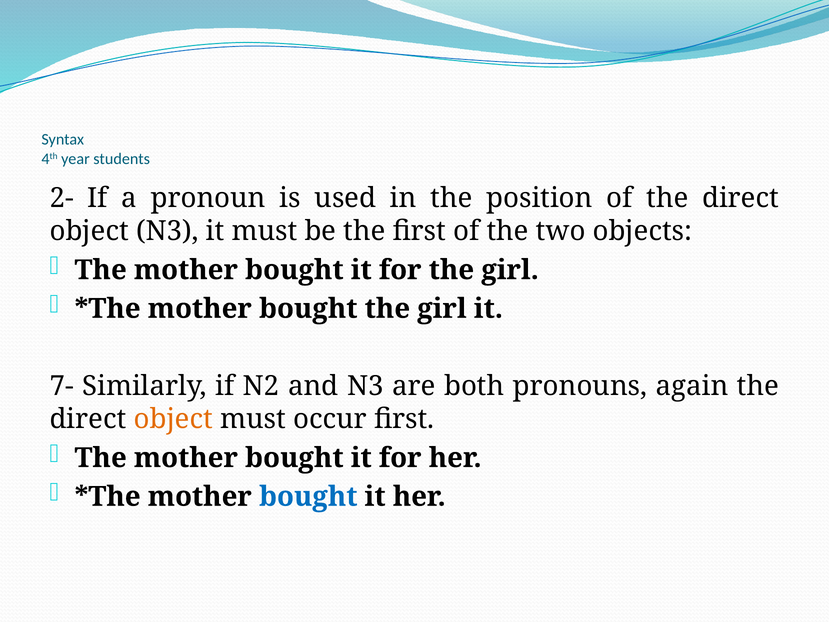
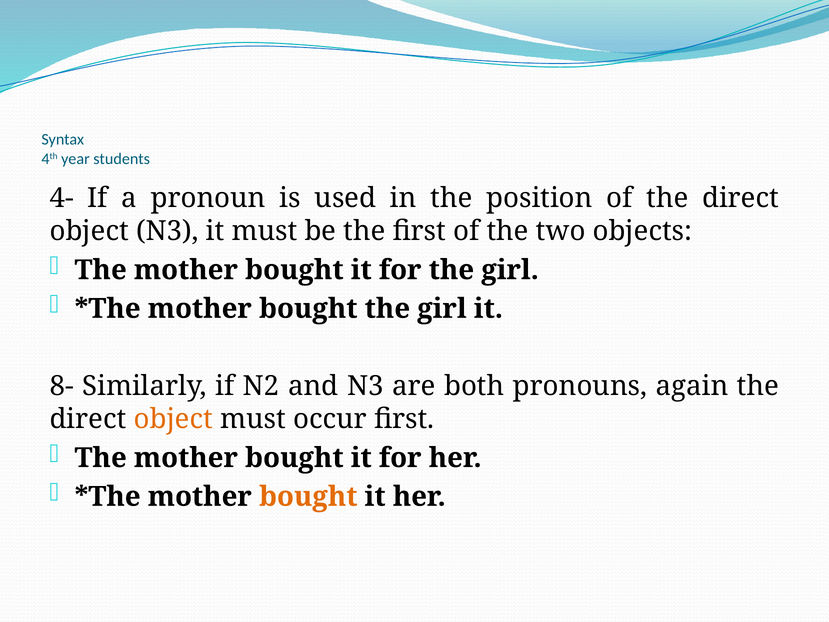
2-: 2- -> 4- (62, 198)
7-: 7- -> 8- (62, 386)
bought colour: blue -> orange (308, 496)
